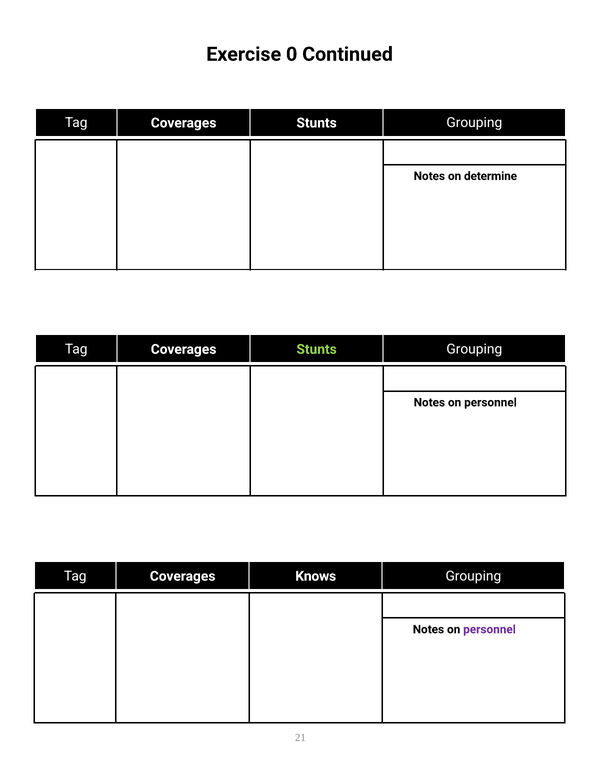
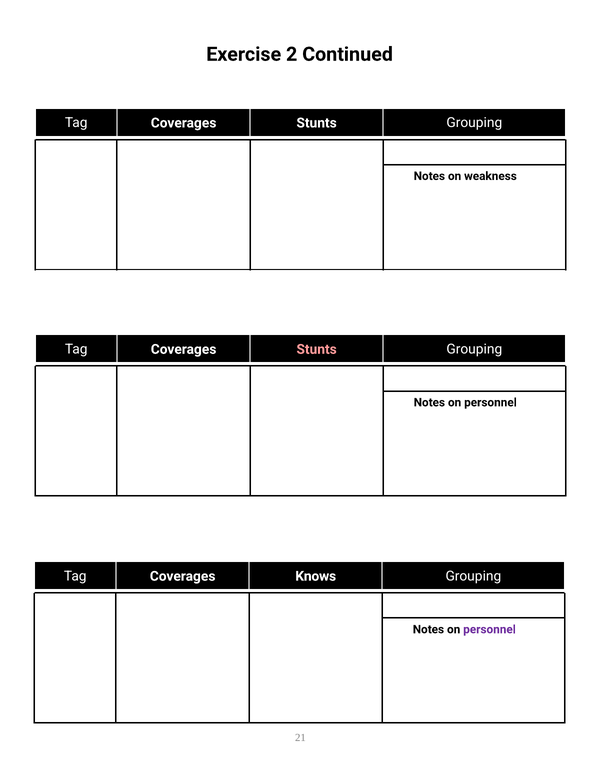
0: 0 -> 2 (292, 54)
determine: determine -> weakness (490, 176)
Stunts colour: light green -> pink (317, 350)
